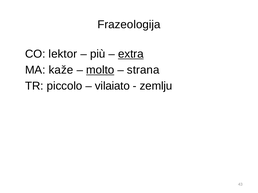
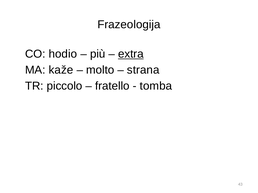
lektor: lektor -> hodio (63, 54)
molto underline: present -> none (100, 70)
vilaiato: vilaiato -> fratello (112, 86)
zemlju: zemlju -> tomba (156, 86)
